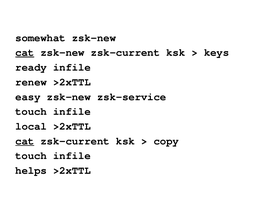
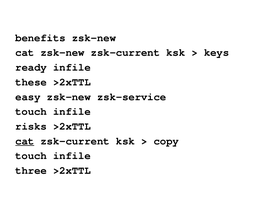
somewhat: somewhat -> benefits (40, 38)
cat underline: present -> none (25, 52)
renew: renew -> these (31, 82)
local: local -> risks (31, 126)
helps: helps -> three (31, 170)
